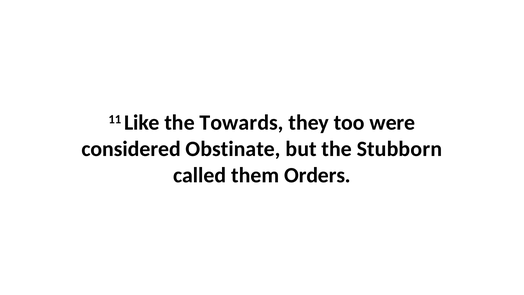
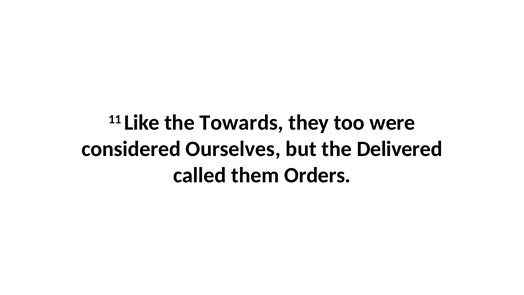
Obstinate: Obstinate -> Ourselves (233, 149)
Stubborn: Stubborn -> Delivered (400, 149)
